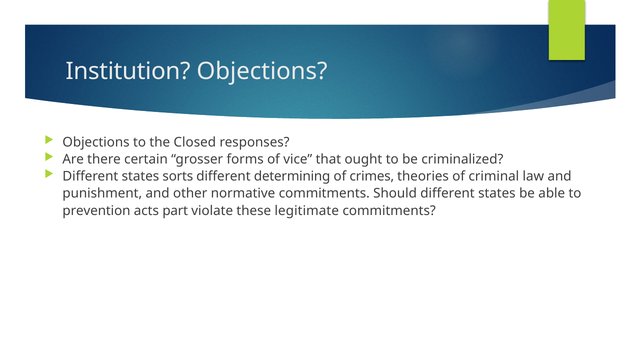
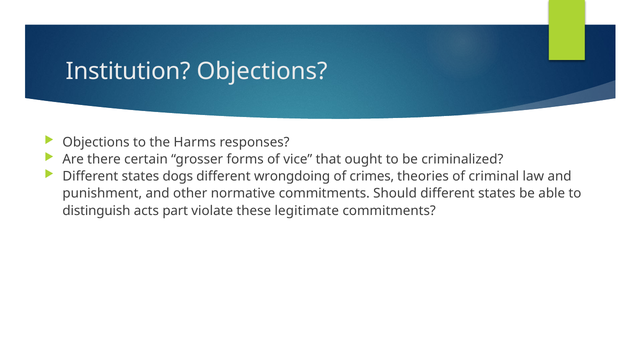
Closed: Closed -> Harms (195, 142)
sorts: sorts -> dogs (178, 177)
determining: determining -> wrongdoing (292, 177)
prevention: prevention -> distinguish (96, 211)
